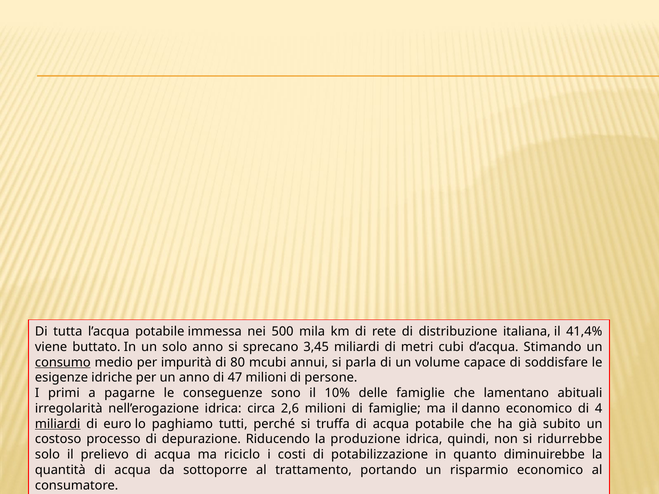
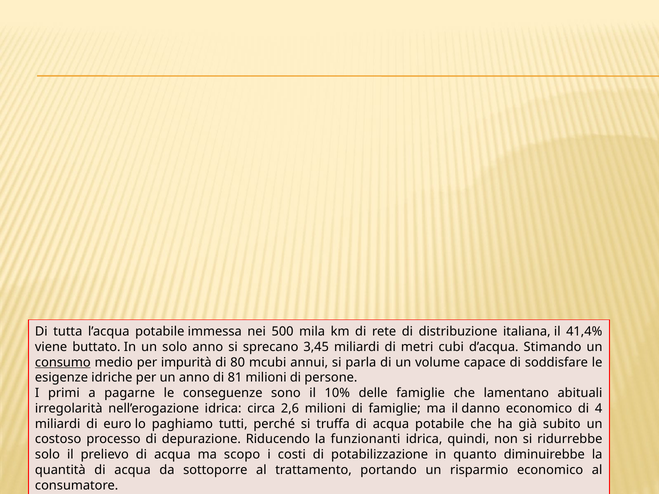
47: 47 -> 81 (235, 378)
miliardi underline: present -> none (58, 424)
produzione: produzione -> funzionanti (366, 439)
riciclo: riciclo -> scopo (242, 455)
